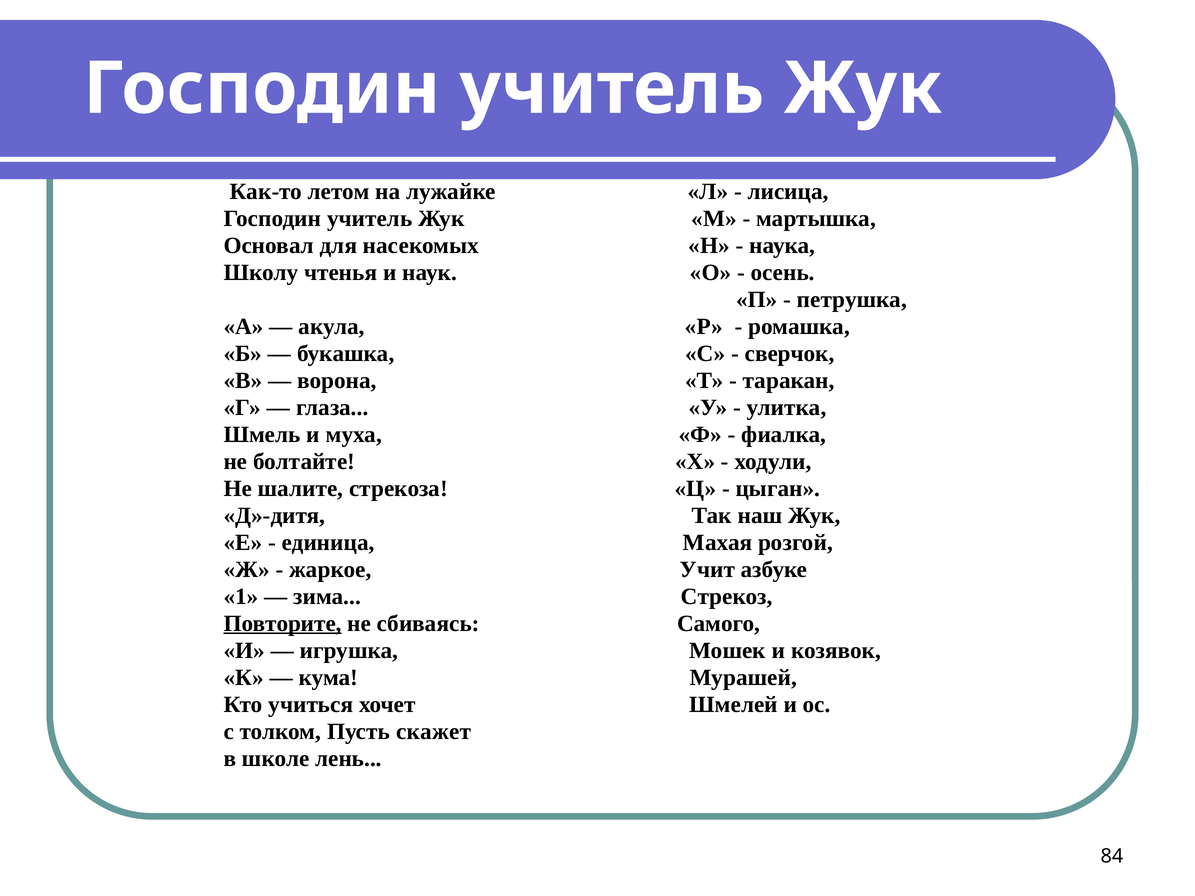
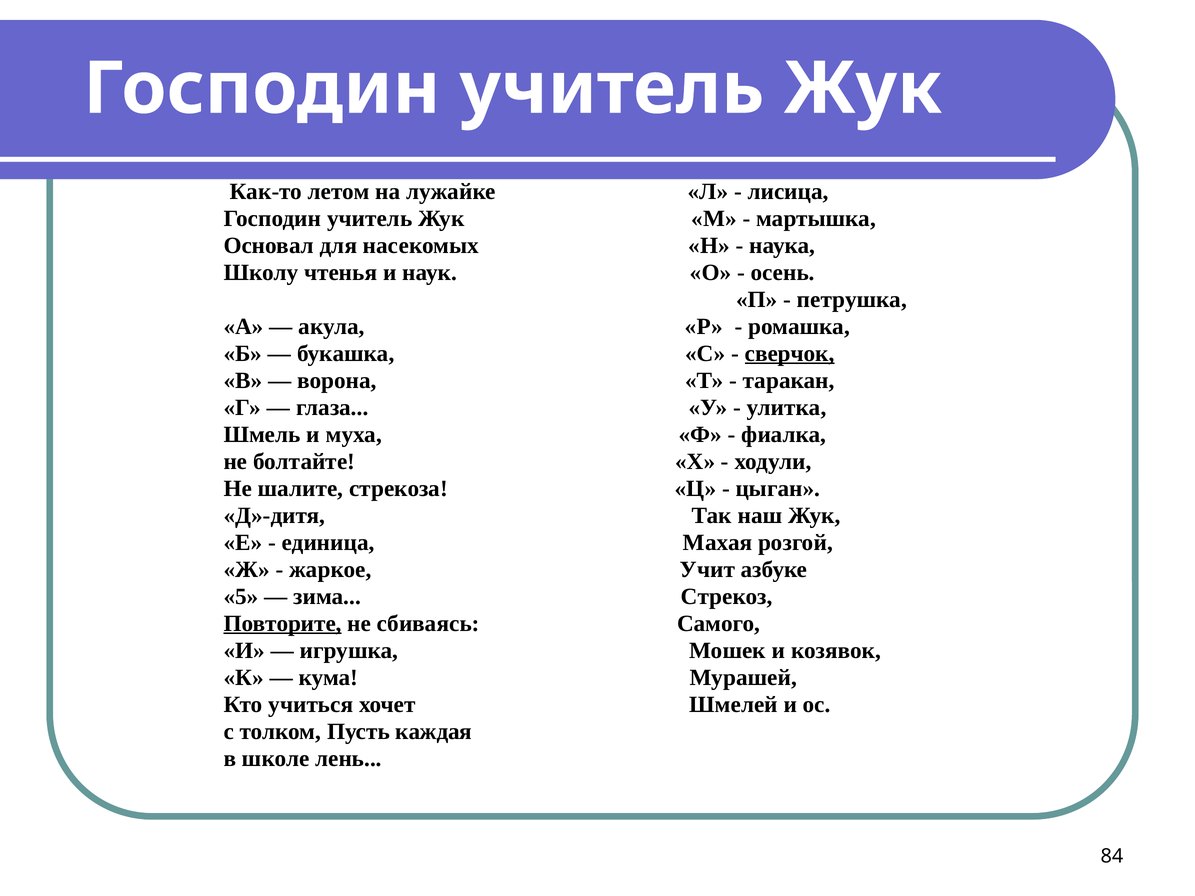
сверчок underline: none -> present (790, 354)
1: 1 -> 5 (241, 597)
скажет: скажет -> каждая (434, 732)
